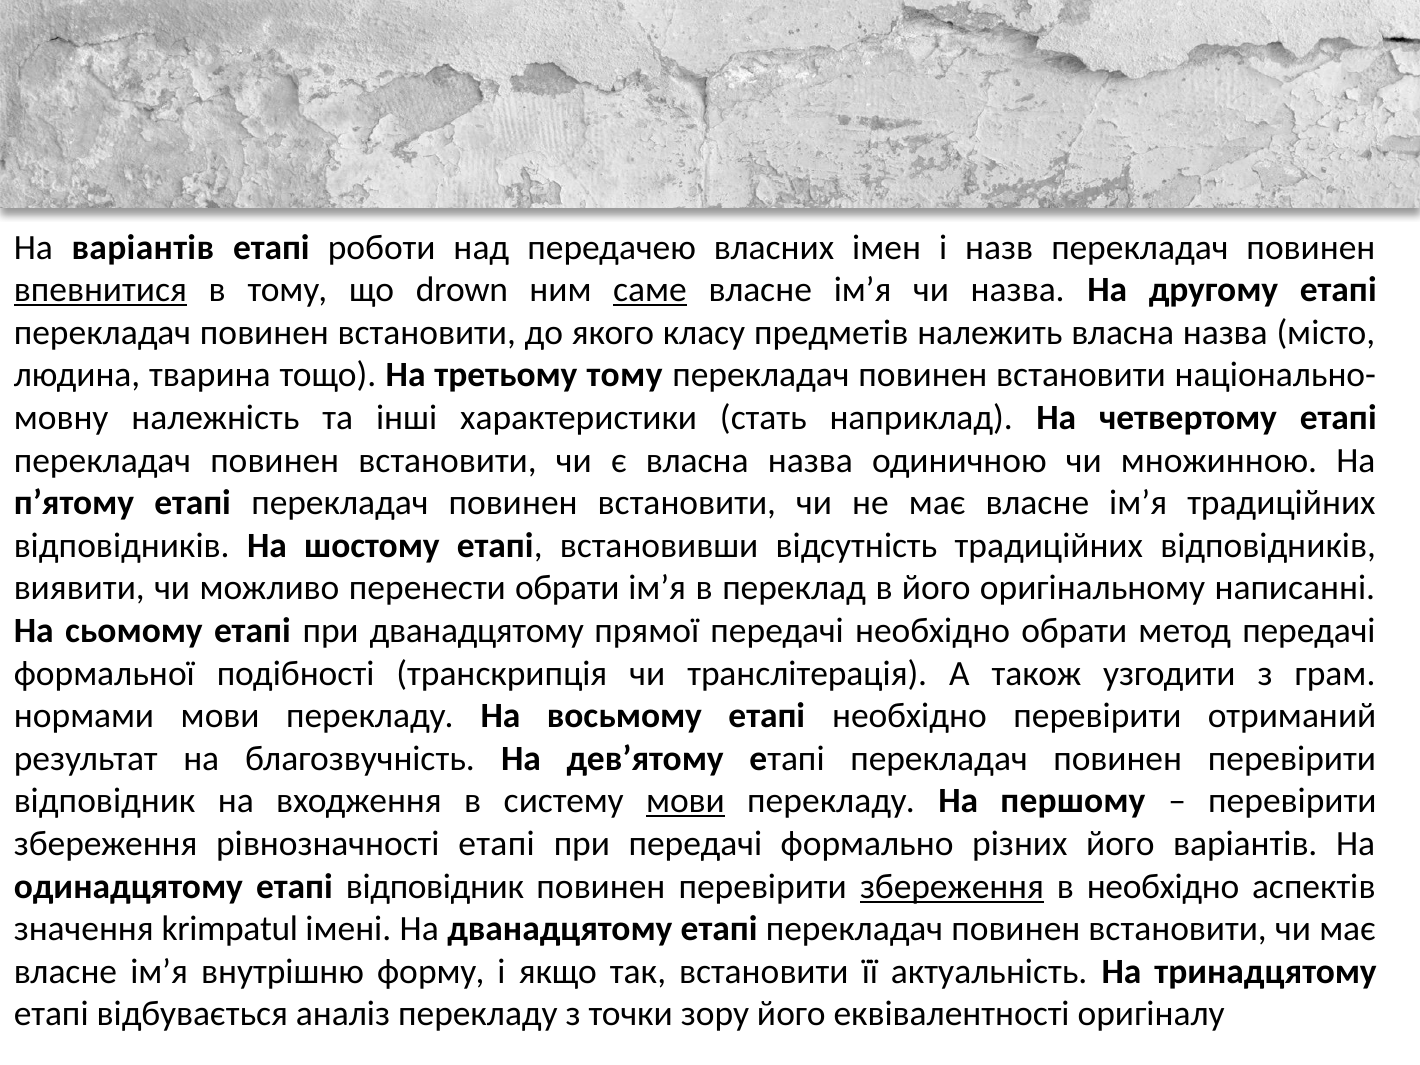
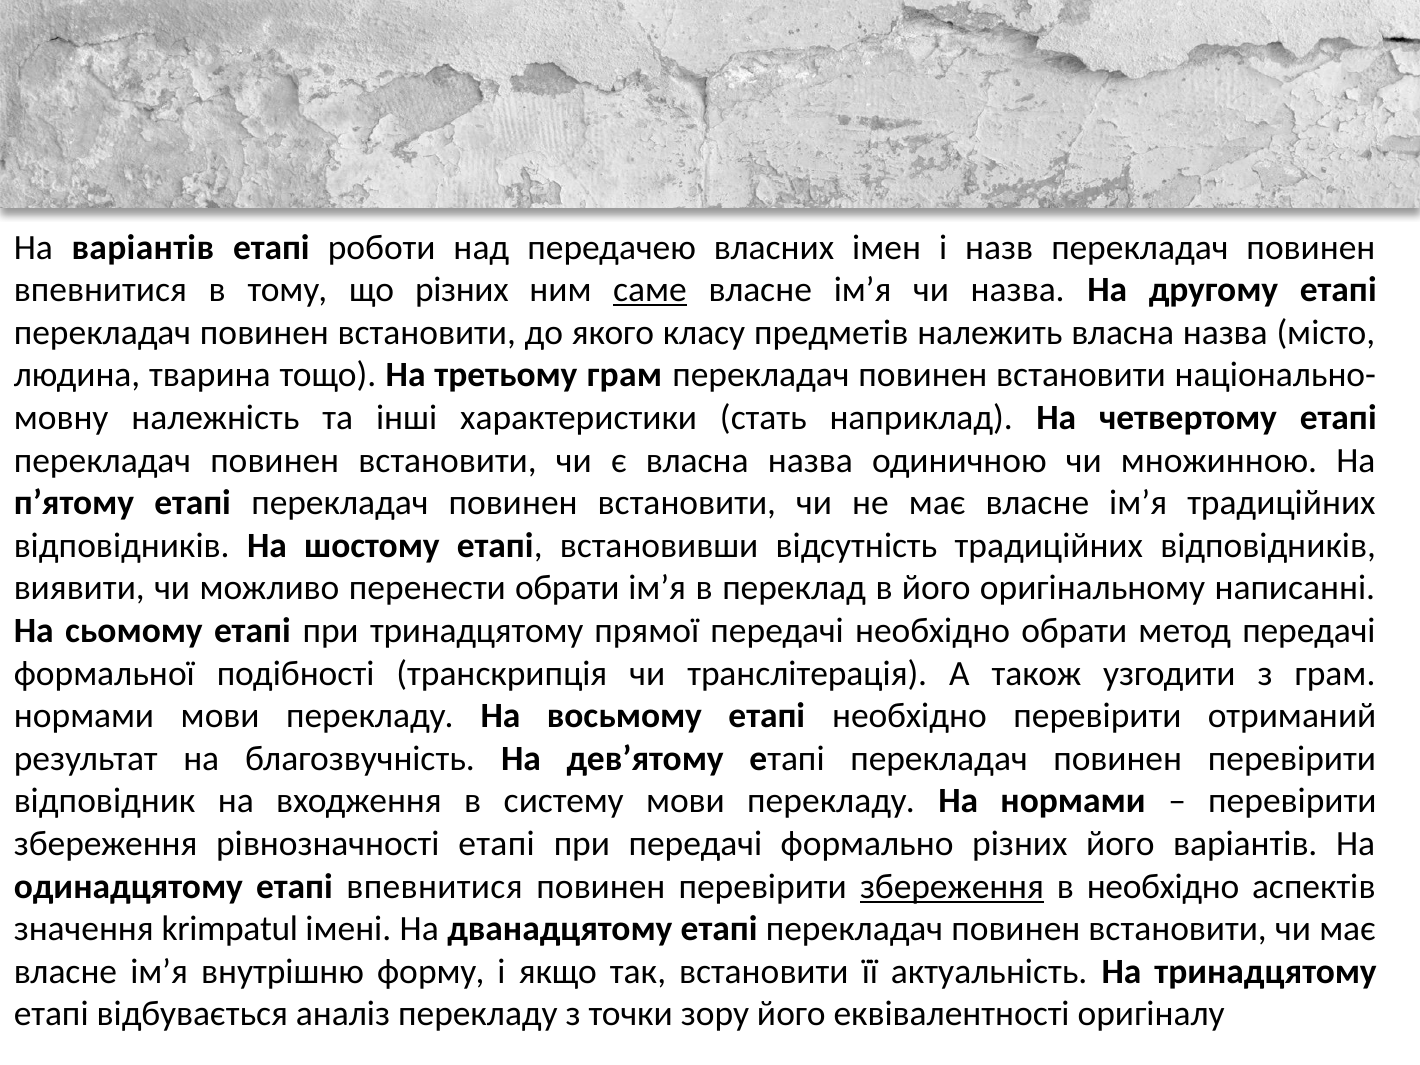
впевнитися underline: present -> none (100, 290)
що drown: drown -> різних (462, 290)
третьому тому: тому -> грам (625, 375)
при дванадцятому: дванадцятому -> тринадцятому (477, 631)
мови underline: present -> none (685, 801)
На першому: першому -> нормами (1073, 801)
етапі відповідник: відповідник -> впевнитися (435, 886)
